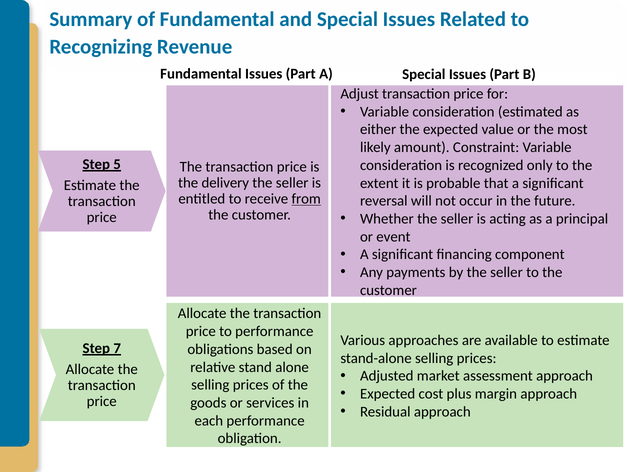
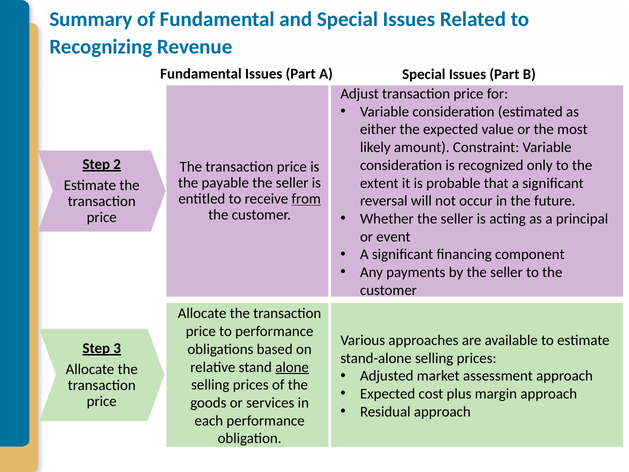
5: 5 -> 2 (117, 164)
delivery: delivery -> payable (225, 183)
7: 7 -> 3 (117, 348)
alone underline: none -> present (292, 367)
